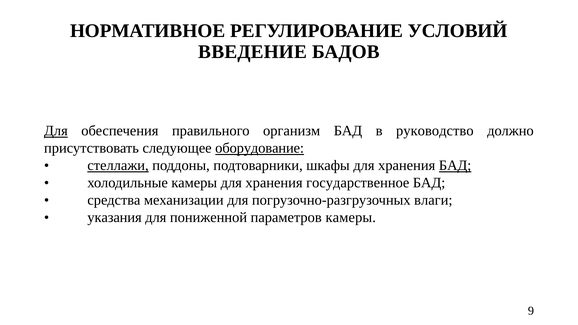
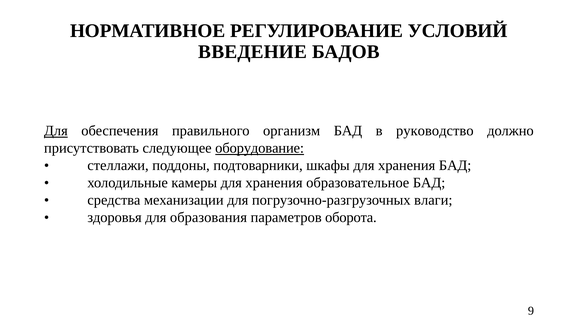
стеллажи underline: present -> none (118, 166)
БАД underline: present -> none (455, 166)
государственное: государственное -> образовательное (358, 183)
указания: указания -> здоровья (115, 218)
пониженной: пониженной -> образования (208, 218)
параметров камеры: камеры -> оборота (351, 218)
